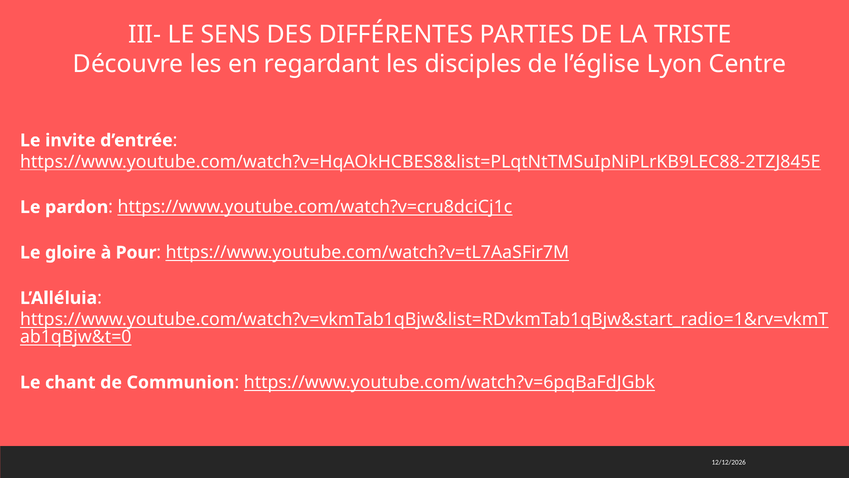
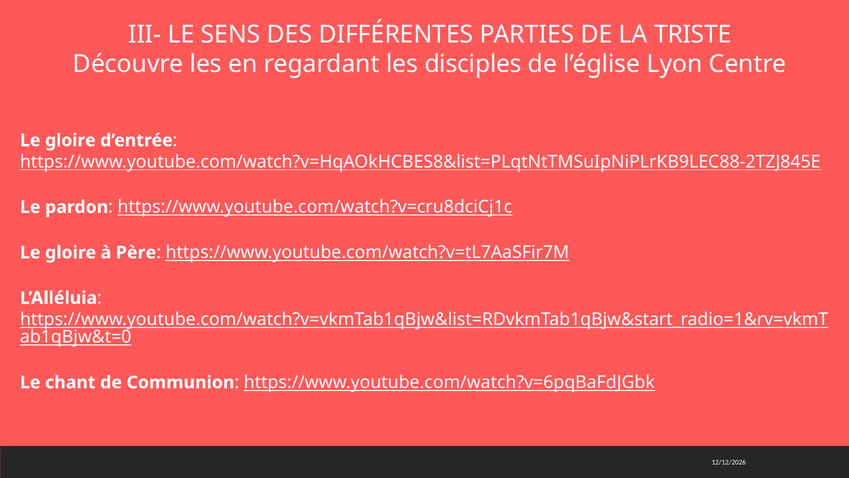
invite: invite -> gloire (70, 140)
Pour: Pour -> Père (136, 252)
